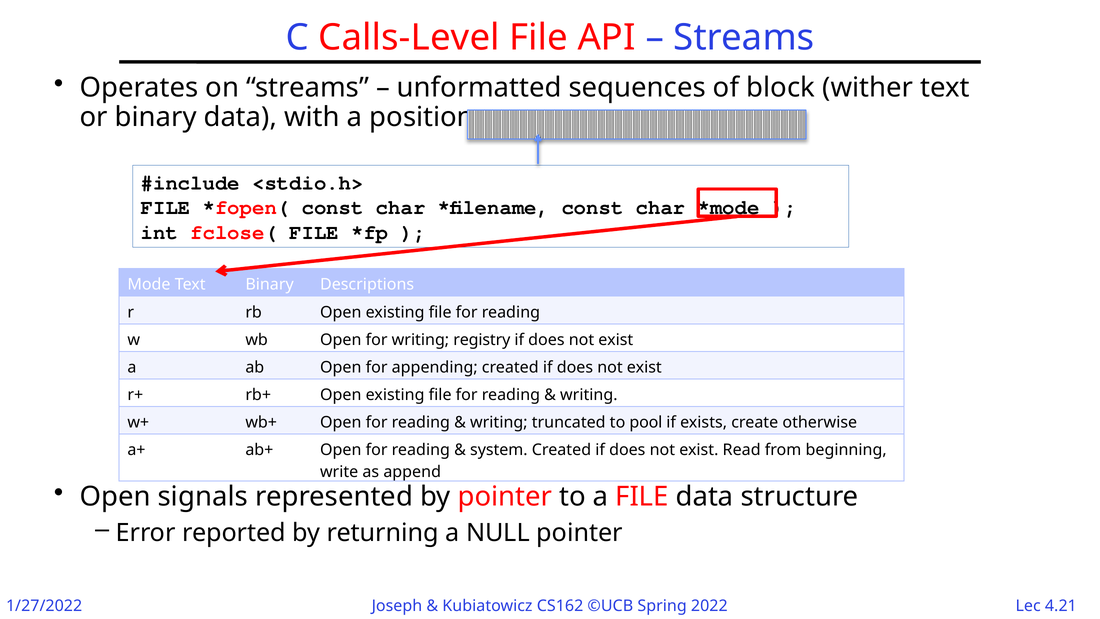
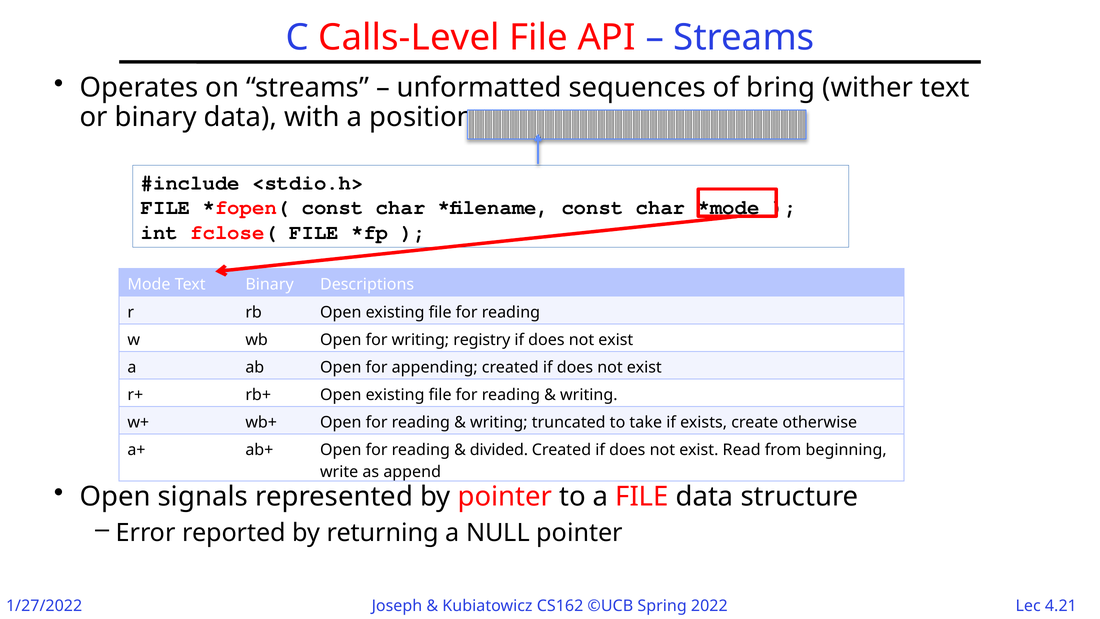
block: block -> bring (781, 87)
pool: pool -> take (646, 422)
system: system -> divided (499, 450)
